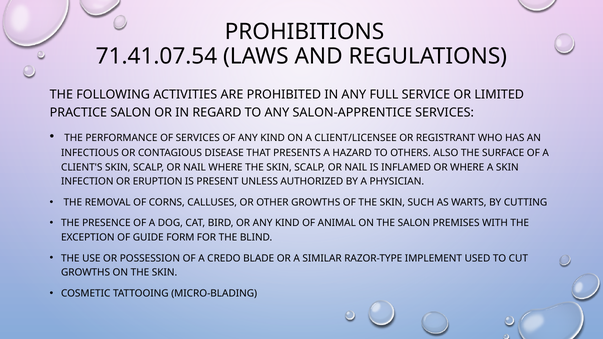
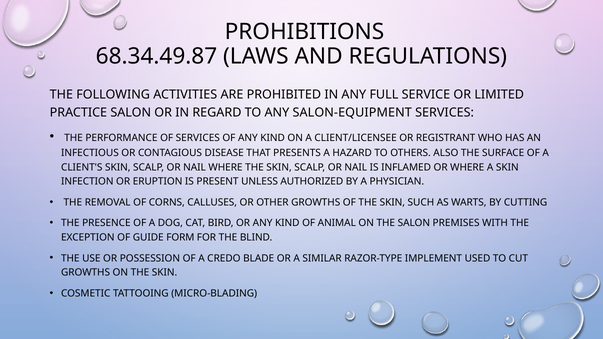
71.41.07.54: 71.41.07.54 -> 68.34.49.87 (156, 56)
SALON-APPRENTICE: SALON-APPRENTICE -> SALON-EQUIPMENT (352, 113)
